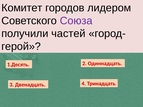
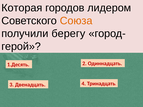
Комитет: Комитет -> Которая (22, 8)
Союза colour: purple -> orange (76, 21)
частей: частей -> берегу (68, 34)
